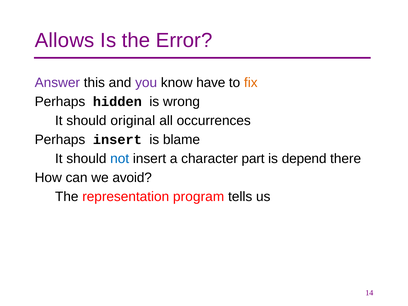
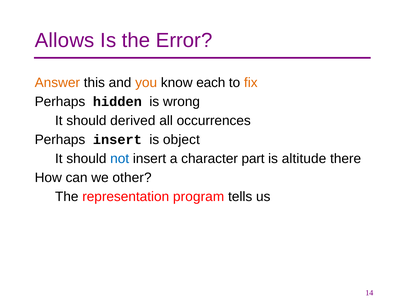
Answer colour: purple -> orange (57, 83)
you colour: purple -> orange (146, 83)
have: have -> each (211, 83)
original: original -> derived (133, 121)
blame: blame -> object (181, 140)
depend: depend -> altitude (304, 159)
avoid: avoid -> other (132, 178)
